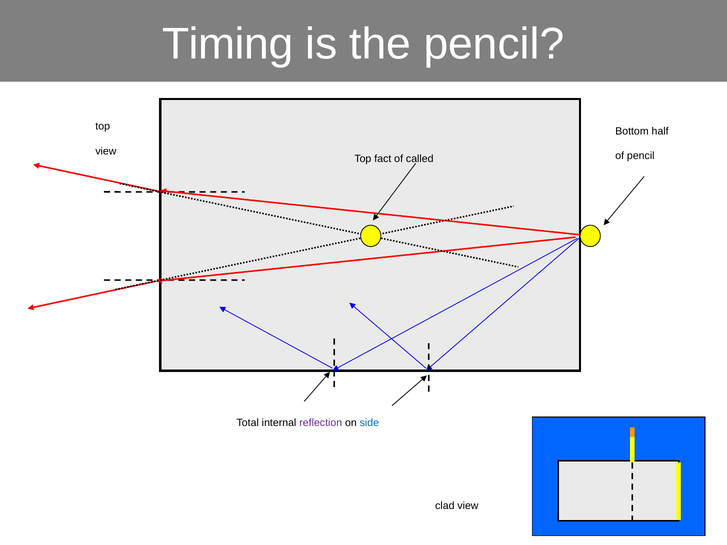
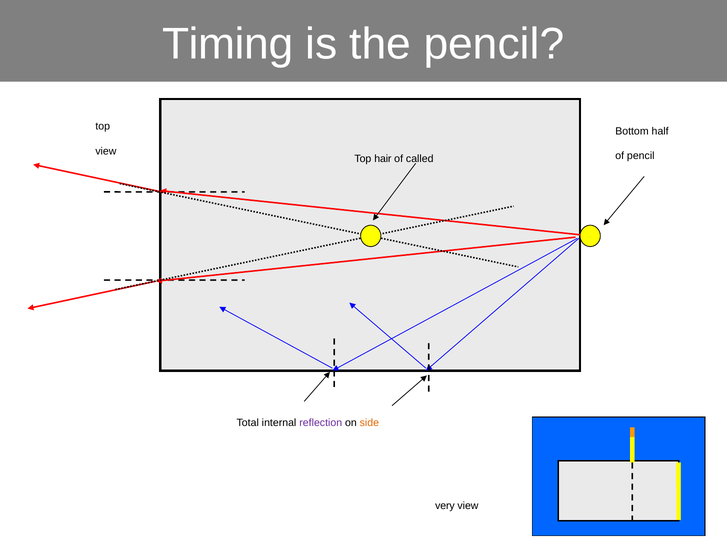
fact: fact -> hair (383, 159)
side colour: blue -> orange (369, 423)
clad: clad -> very (445, 506)
